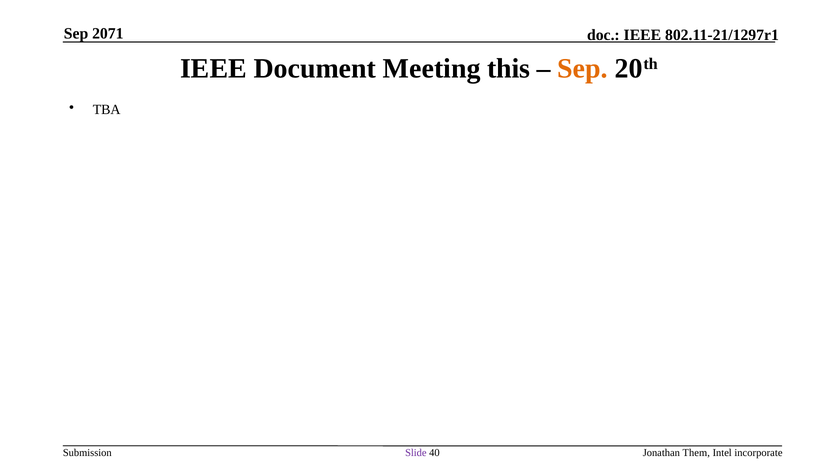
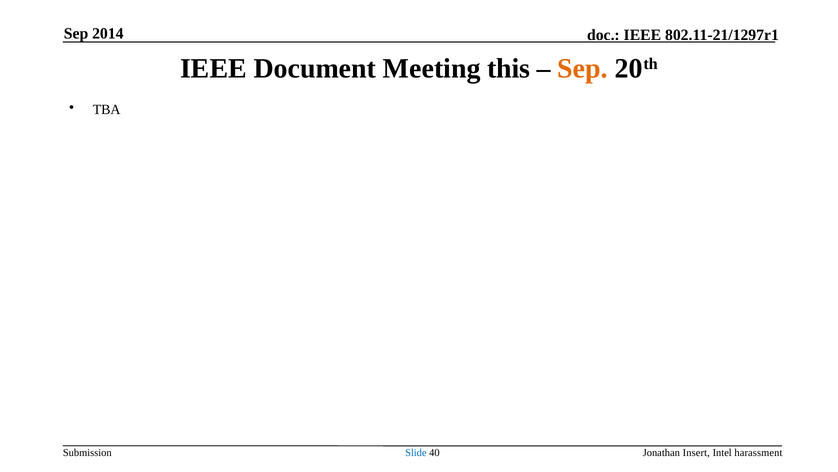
2071: 2071 -> 2014 (108, 33)
Slide colour: purple -> blue (416, 452)
Them: Them -> Insert (696, 452)
incorporate: incorporate -> harassment (758, 452)
